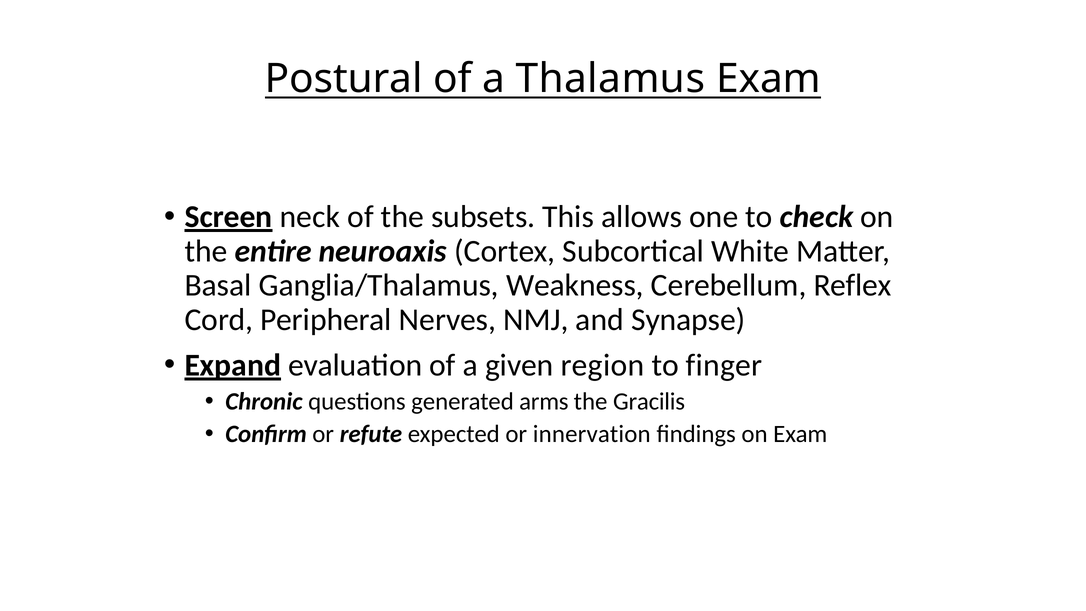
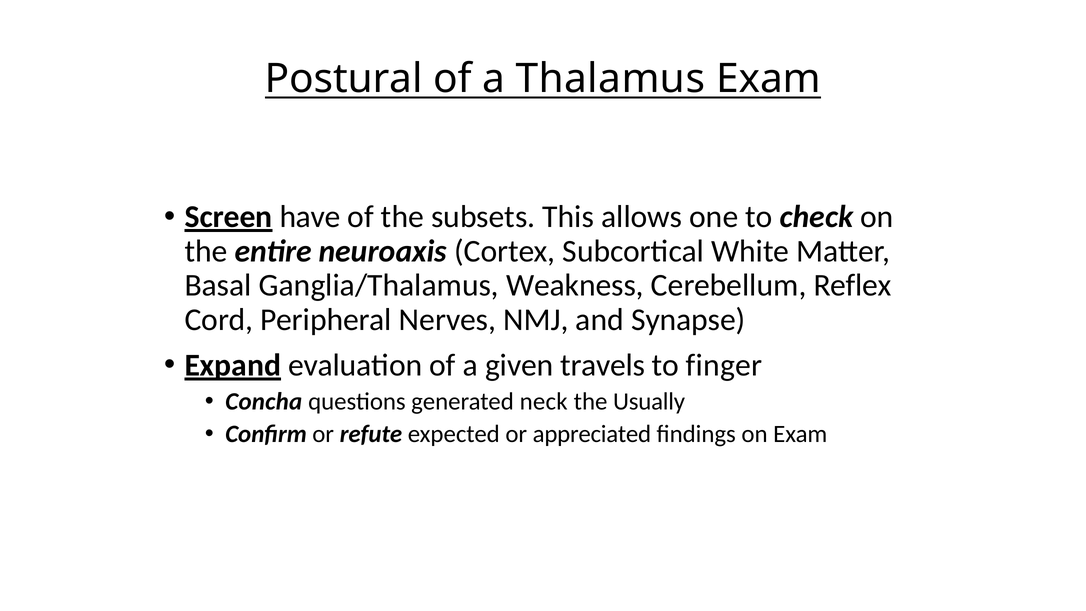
neck: neck -> have (310, 217)
region: region -> travels (603, 365)
Chronic: Chronic -> Concha (264, 401)
arms: arms -> neck (544, 401)
Gracilis: Gracilis -> Usually (649, 401)
innervation: innervation -> appreciated (592, 434)
